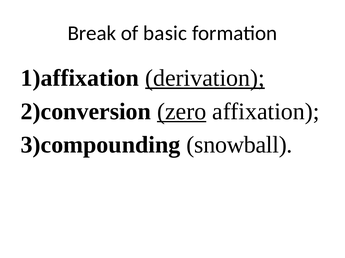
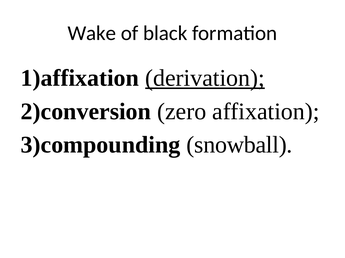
Break: Break -> Wake (92, 33)
basic: basic -> black (165, 33)
zero underline: present -> none (182, 112)
